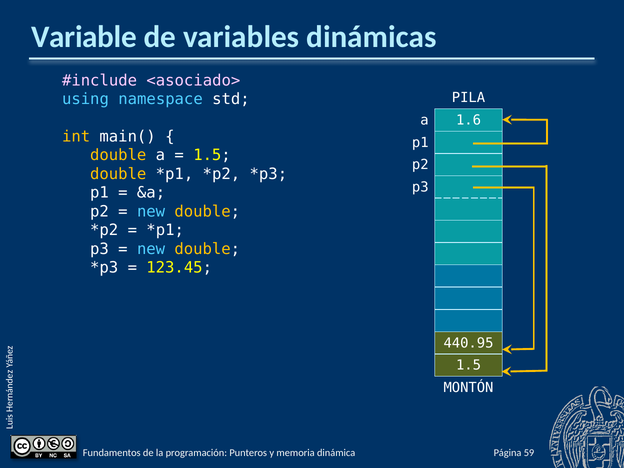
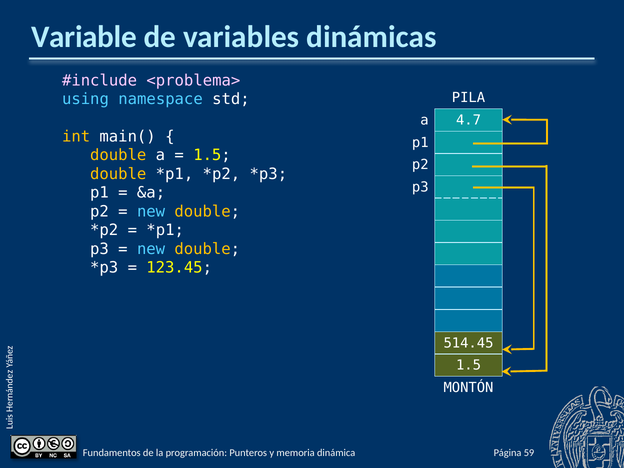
<asociado>: <asociado> -> <problema> (193, 80)
1.6: 1.6 -> 4.7 (469, 120)
440.95: 440.95 -> 514.45 (469, 343)
